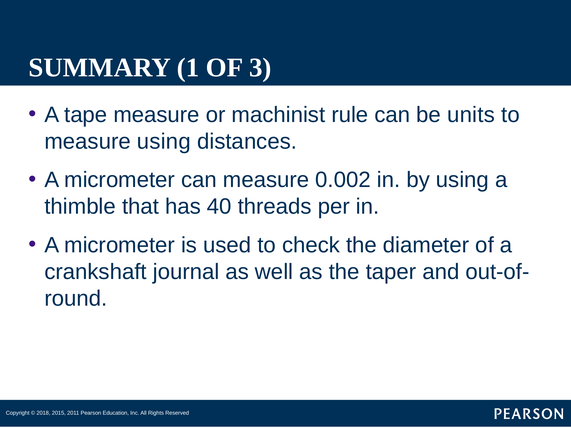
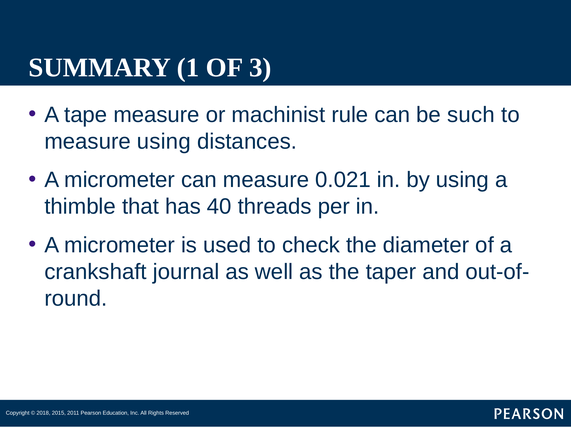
units: units -> such (471, 115)
0.002: 0.002 -> 0.021 (343, 180)
